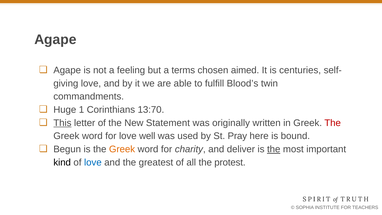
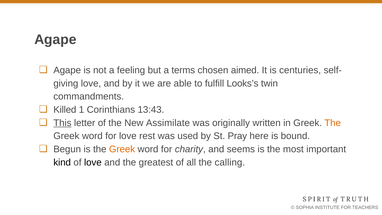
Blood’s: Blood’s -> Looks’s (243, 83)
Huge: Huge -> Killed (65, 110)
13:70: 13:70 -> 13:43 (151, 110)
Statement: Statement -> Assimilate (168, 123)
The colour: red -> orange (333, 123)
well: well -> rest (147, 136)
deliver: deliver -> seems (241, 149)
the underline: present -> none (274, 149)
love colour: blue -> black (93, 162)
protest: protest -> calling (230, 162)
